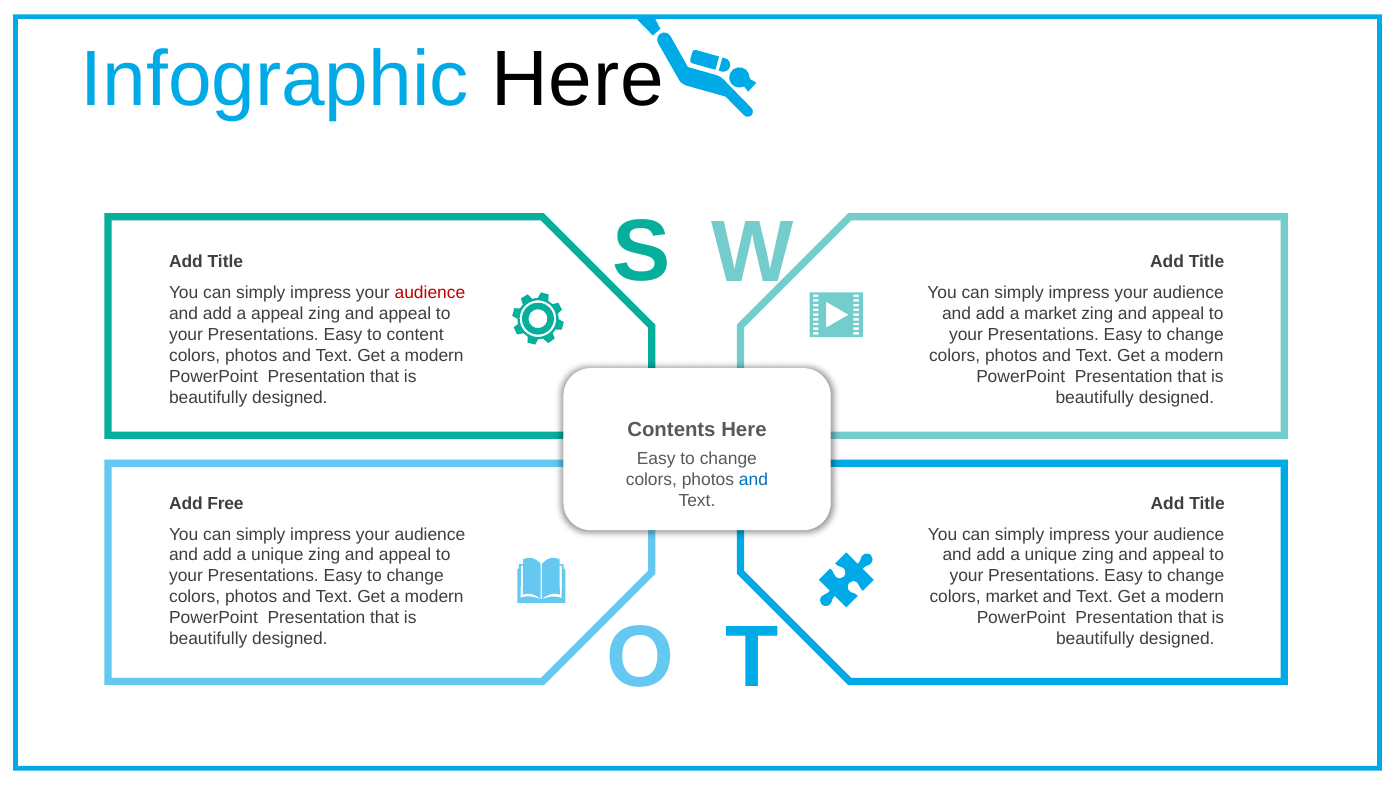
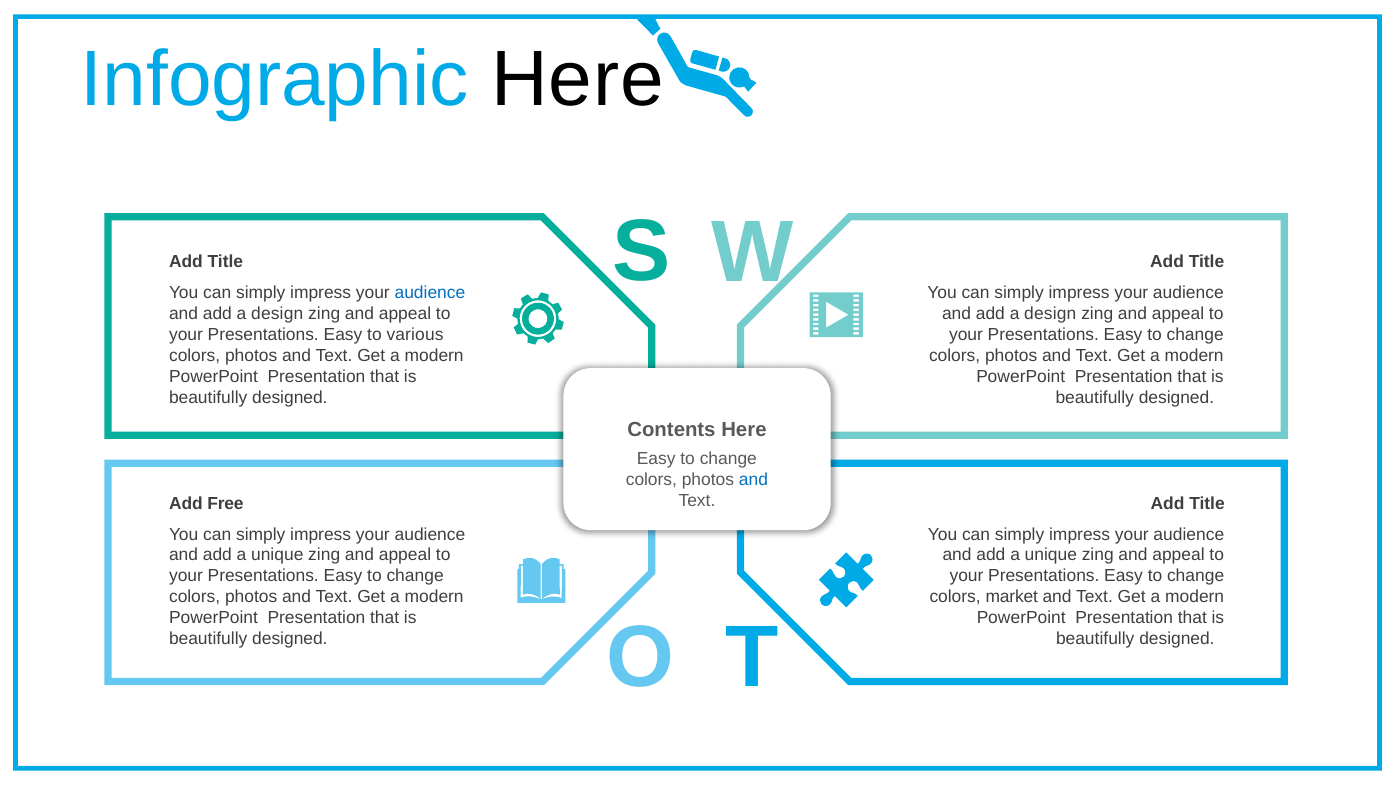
audience colour: red -> blue (430, 293)
appeal: appeal -> design (277, 314)
market: market -> design (1050, 314)
content: content -> various (415, 335)
